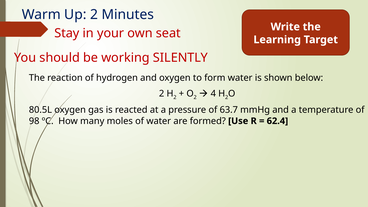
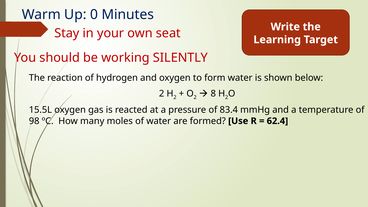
Up 2: 2 -> 0 (94, 15)
4: 4 -> 8 (213, 94)
80.5L: 80.5L -> 15.5L (40, 110)
63.7: 63.7 -> 83.4 (229, 110)
